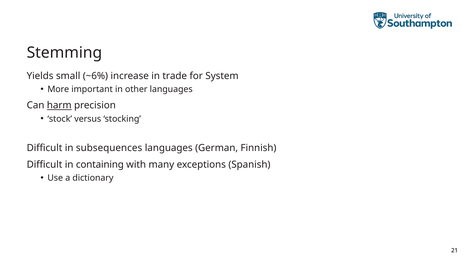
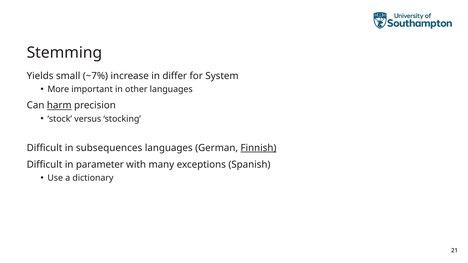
~6%: ~6% -> ~7% (95, 76)
trade: trade -> differ (175, 76)
Finnish underline: none -> present (258, 148)
containing: containing -> parameter (100, 165)
